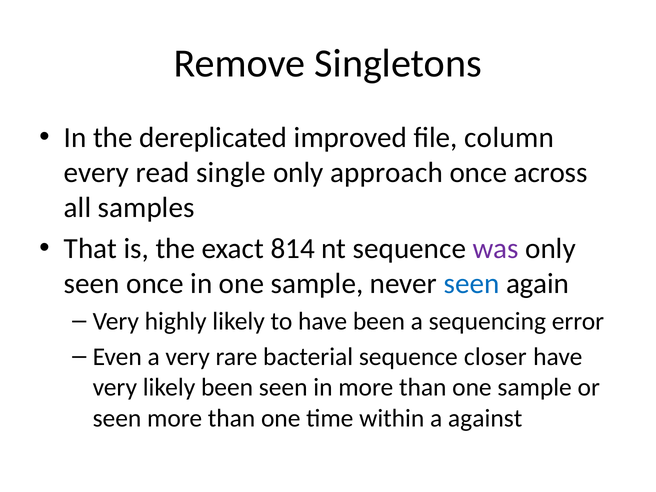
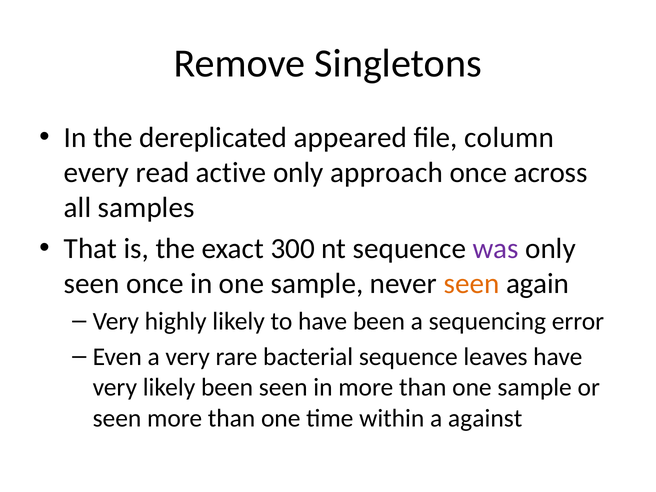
improved: improved -> appeared (350, 138)
single: single -> active (231, 173)
814: 814 -> 300 (293, 248)
seen colour: blue -> orange (472, 283)
closer: closer -> leaves (496, 357)
